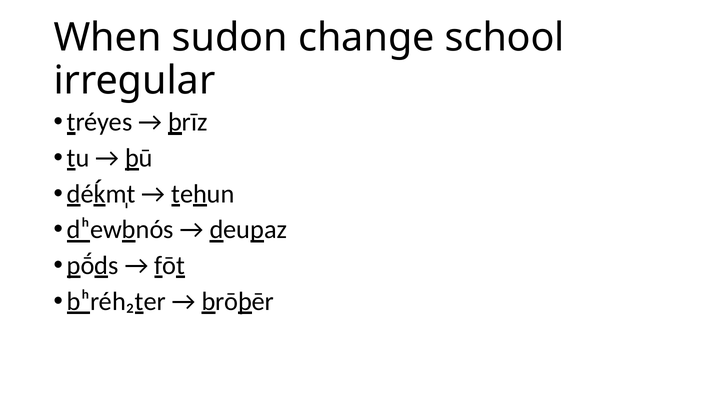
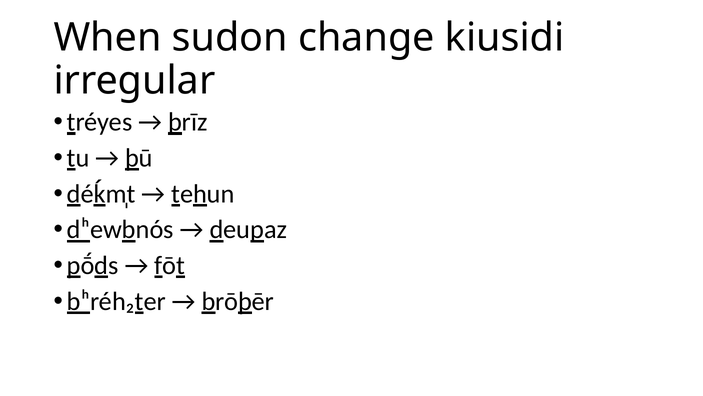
school: school -> kiusidi (505, 38)
